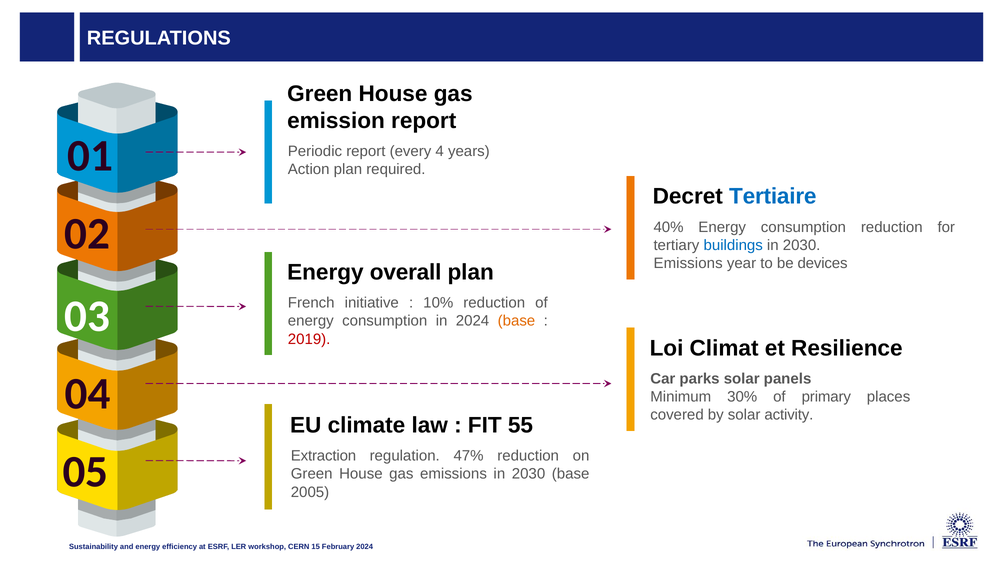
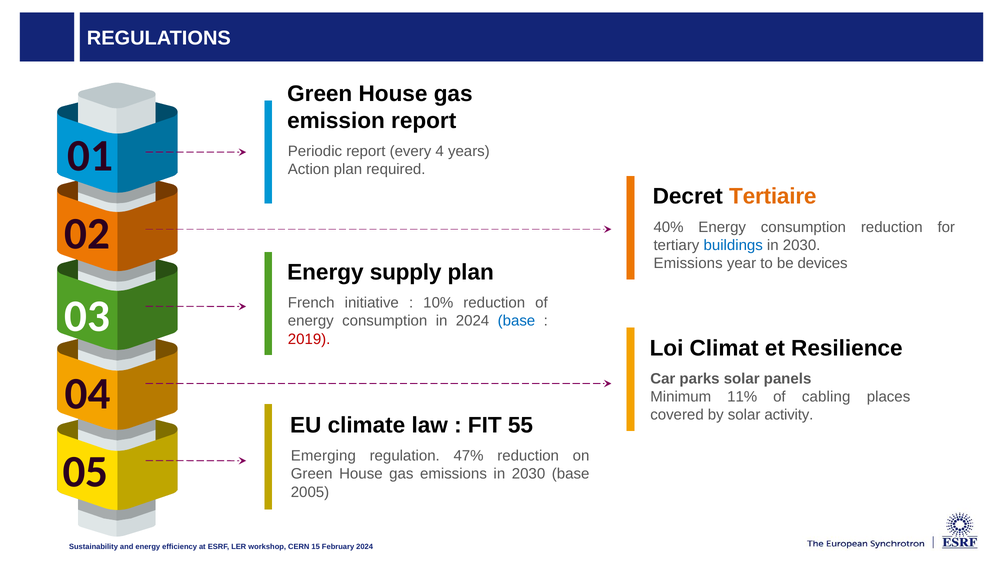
Tertiaire colour: blue -> orange (773, 197)
overall: overall -> supply (406, 272)
base colour: orange -> blue (516, 321)
30%: 30% -> 11% (742, 397)
primary: primary -> cabling (826, 397)
Extraction: Extraction -> Emerging (323, 456)
